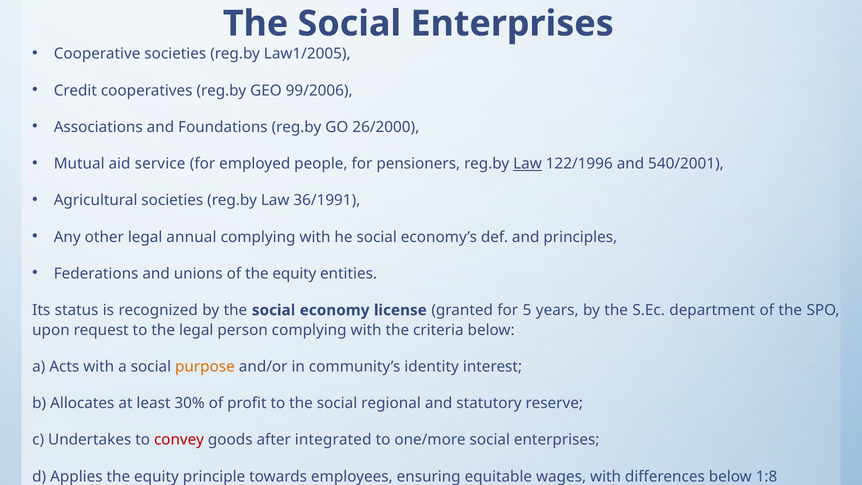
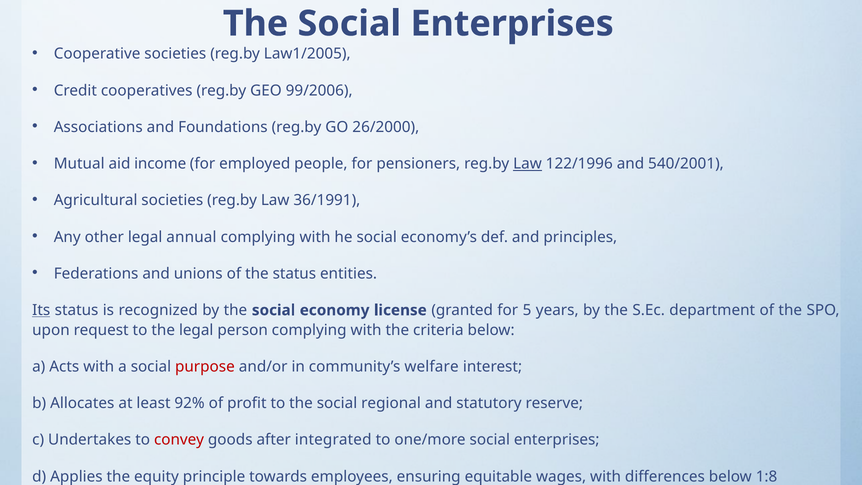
service: service -> income (160, 164)
of the equity: equity -> status (294, 274)
Its underline: none -> present (41, 310)
purpose colour: orange -> red (205, 367)
identity: identity -> welfare (432, 367)
30%: 30% -> 92% (190, 403)
